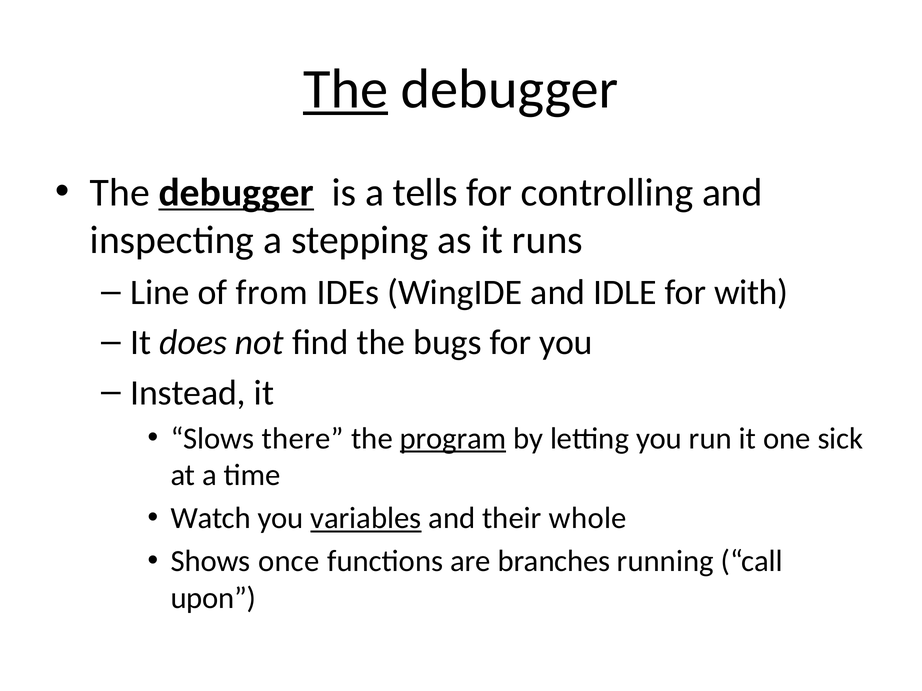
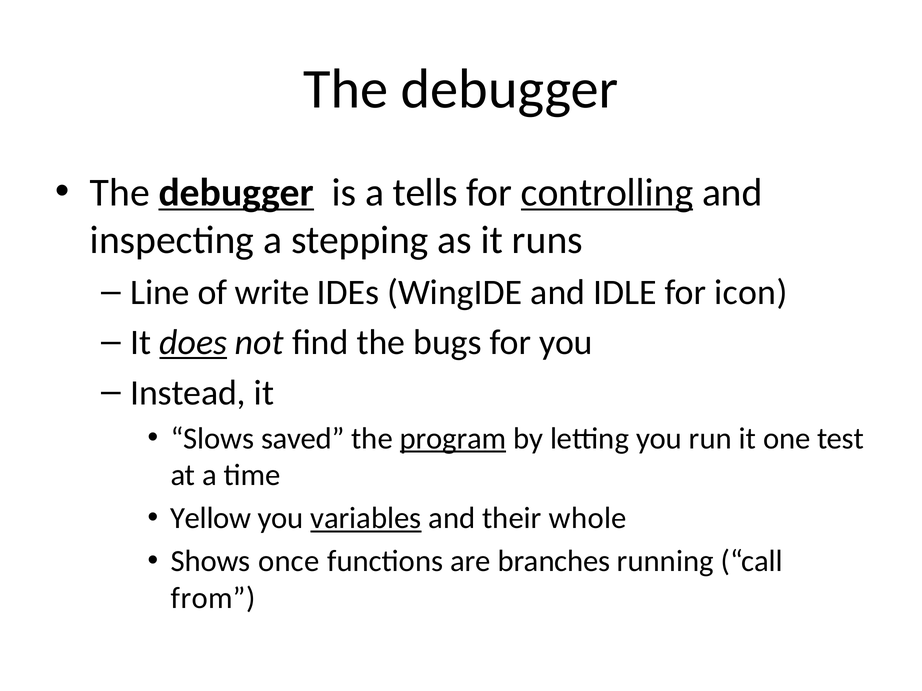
The underline: present -> none (346, 89)
controlling underline: none -> present (607, 193)
from: from -> write (272, 292)
with: with -> icon (751, 292)
does underline: none -> present (193, 343)
there: there -> saved (303, 439)
sick: sick -> test (840, 439)
Watch: Watch -> Yellow (211, 519)
upon: upon -> from (213, 599)
